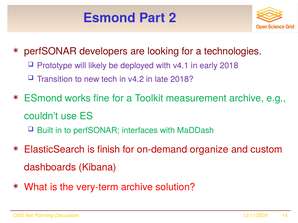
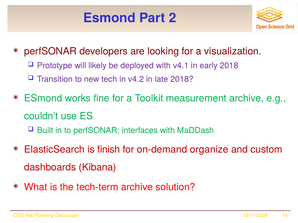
technologies: technologies -> visualization (233, 51)
very-term: very-term -> tech-term (97, 187)
